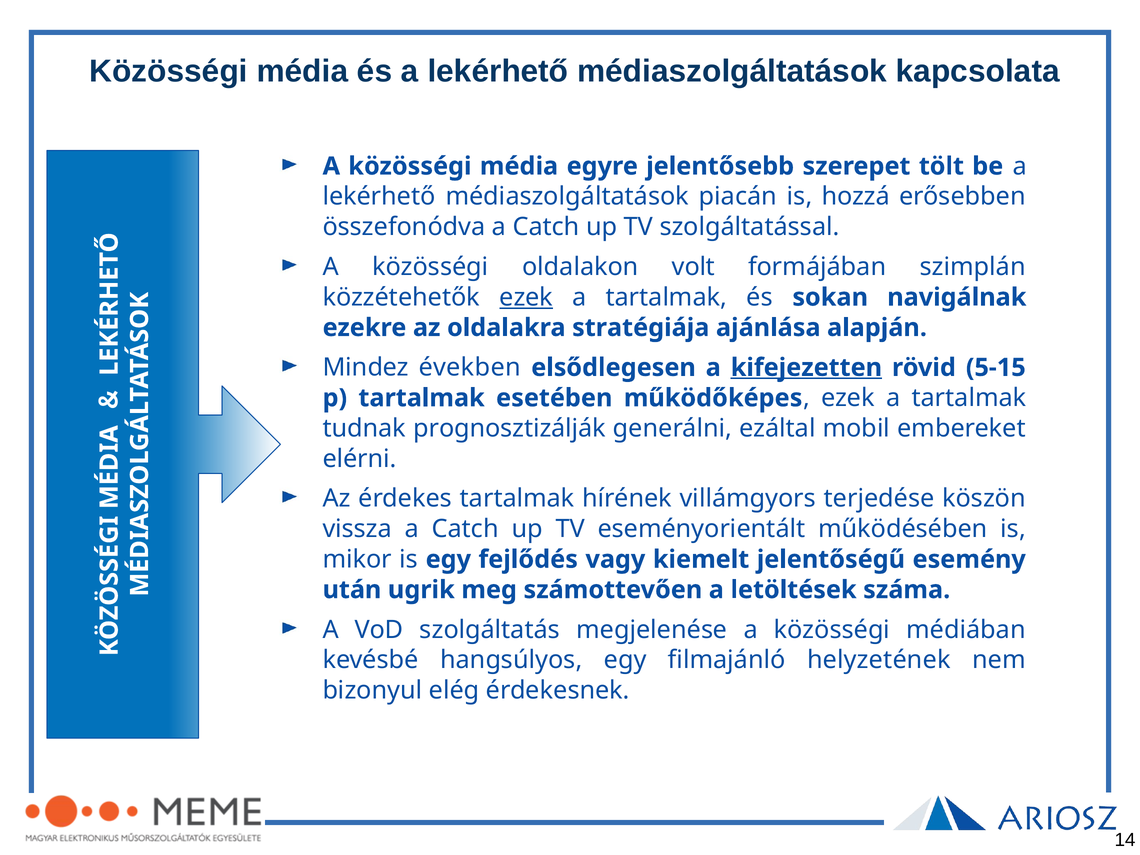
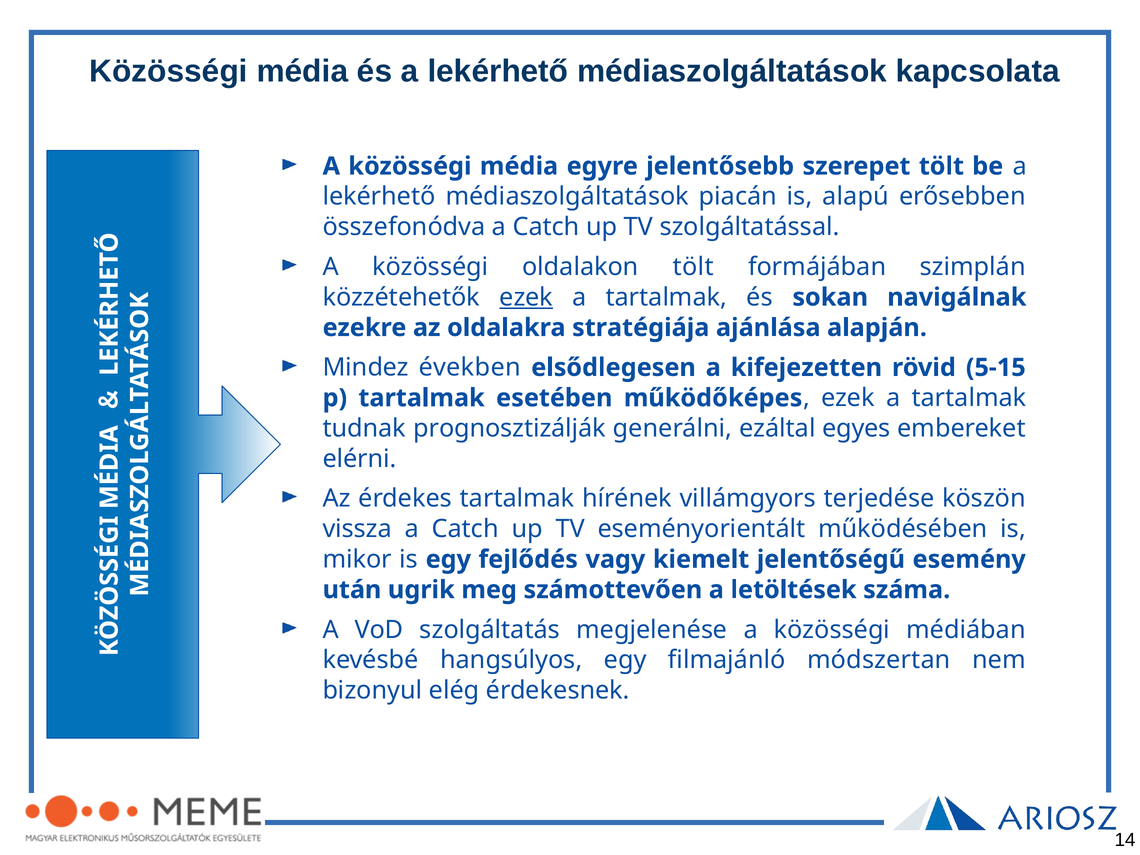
hozzá: hozzá -> alapú (856, 197)
oldalakon volt: volt -> tölt (693, 267)
kifejezetten underline: present -> none (806, 368)
mobil: mobil -> egyes (856, 428)
helyzetének: helyzetének -> módszertan (879, 660)
